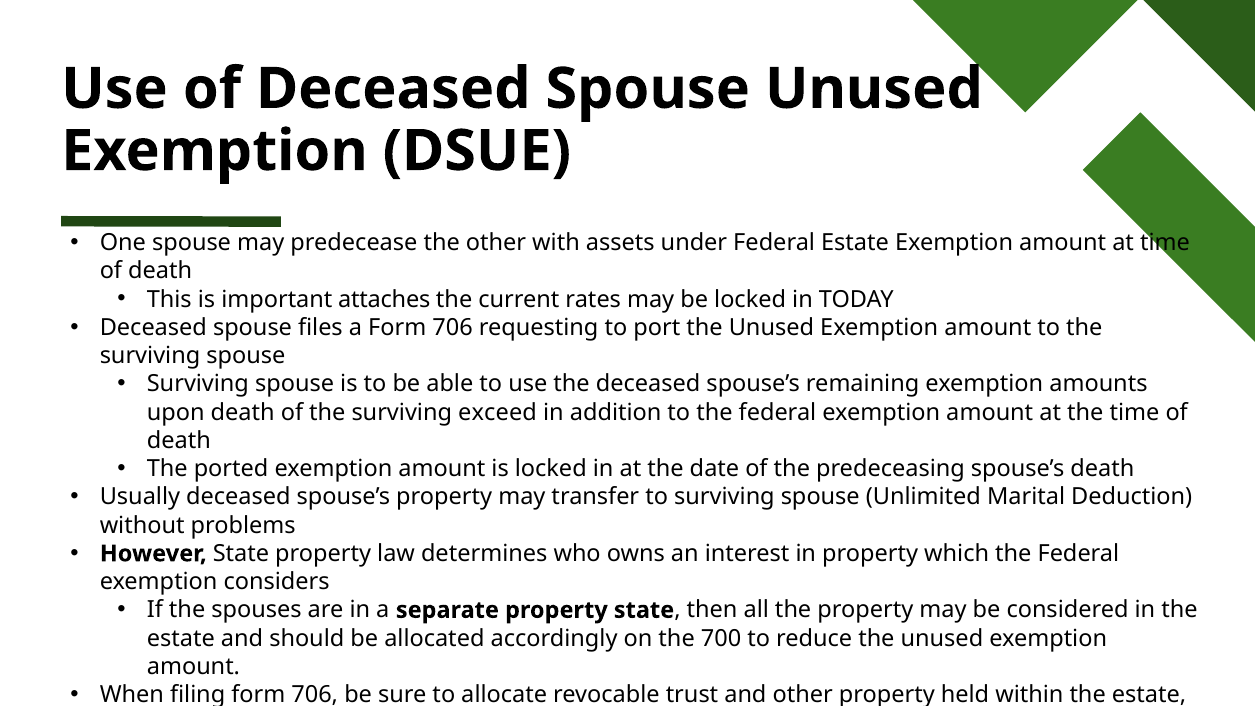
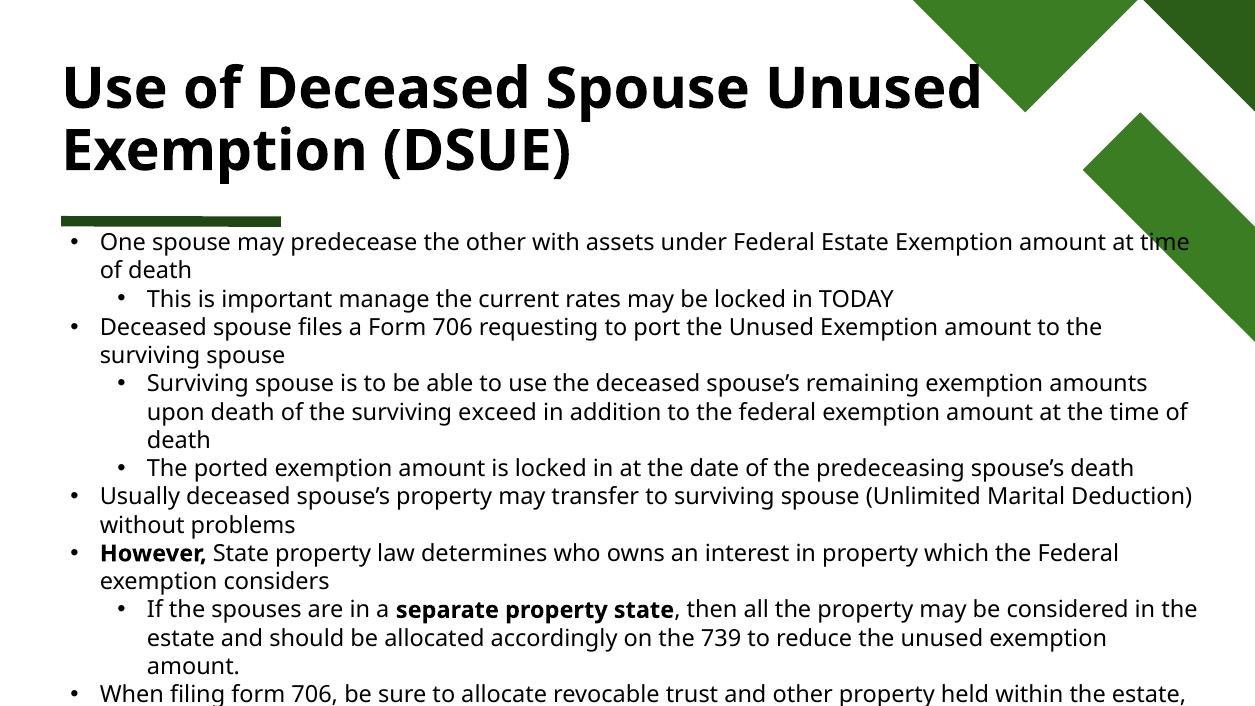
attaches: attaches -> manage (384, 299)
700: 700 -> 739 (721, 638)
